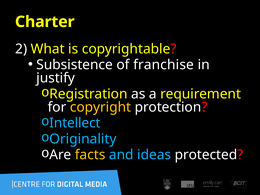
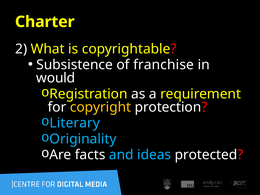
justify: justify -> would (56, 78)
Intellect: Intellect -> Literary (75, 123)
facts colour: yellow -> white (90, 155)
